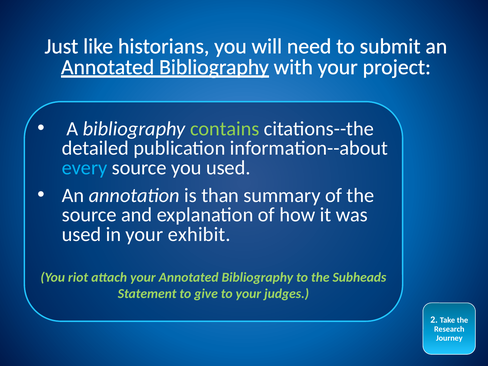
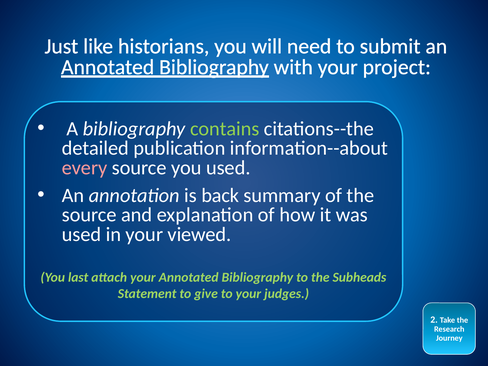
every colour: light blue -> pink (85, 168)
than: than -> back (220, 195)
exhibit: exhibit -> viewed (199, 234)
riot: riot -> last (78, 278)
